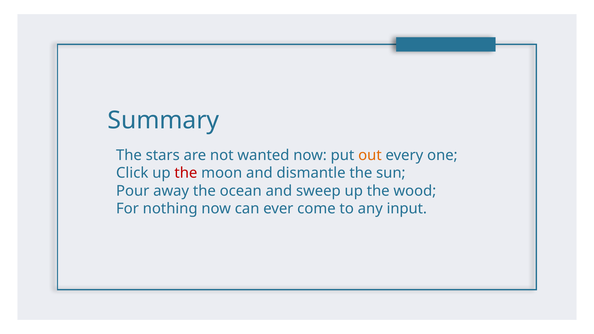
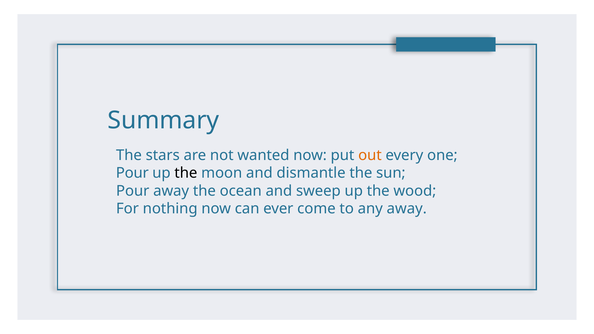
Click: Click -> Pour (132, 173)
the colour: red -> black (186, 173)
any input: input -> away (407, 209)
